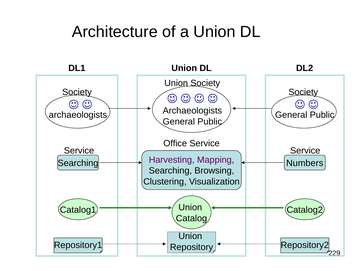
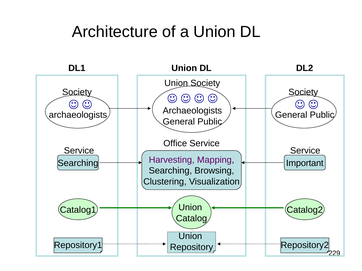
Numbers: Numbers -> Important (305, 164)
